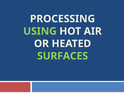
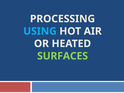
USING colour: light green -> light blue (40, 31)
